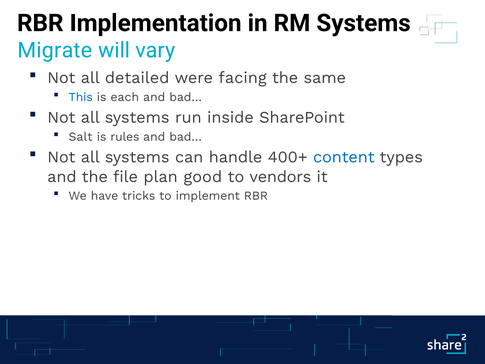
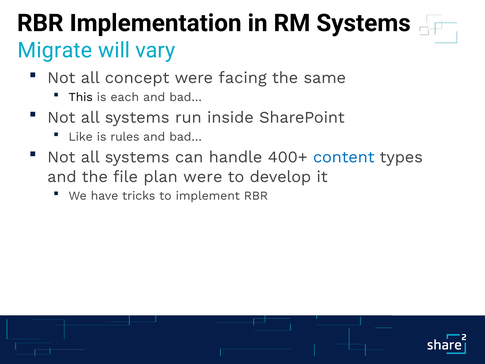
detailed: detailed -> concept (137, 78)
This colour: blue -> black (81, 97)
Salt: Salt -> Like (81, 137)
plan good: good -> were (203, 177)
vendors: vendors -> develop (280, 177)
